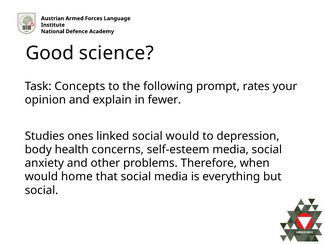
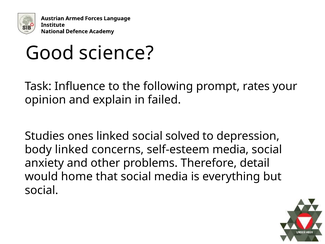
Concepts: Concepts -> Influence (80, 86)
fewer: fewer -> failed (164, 100)
social would: would -> solved (183, 136)
body health: health -> linked (72, 149)
when: when -> detail (255, 163)
